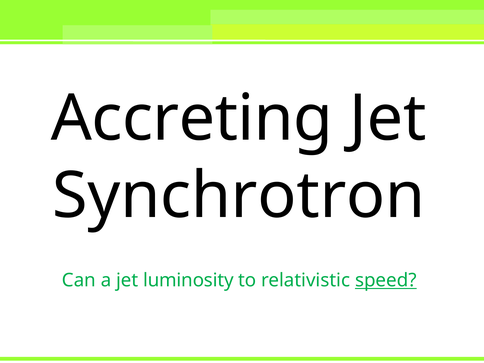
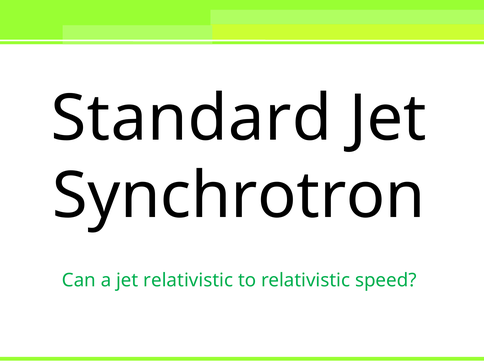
Accreting: Accreting -> Standard (191, 118)
jet luminosity: luminosity -> relativistic (188, 280)
speed underline: present -> none (386, 280)
